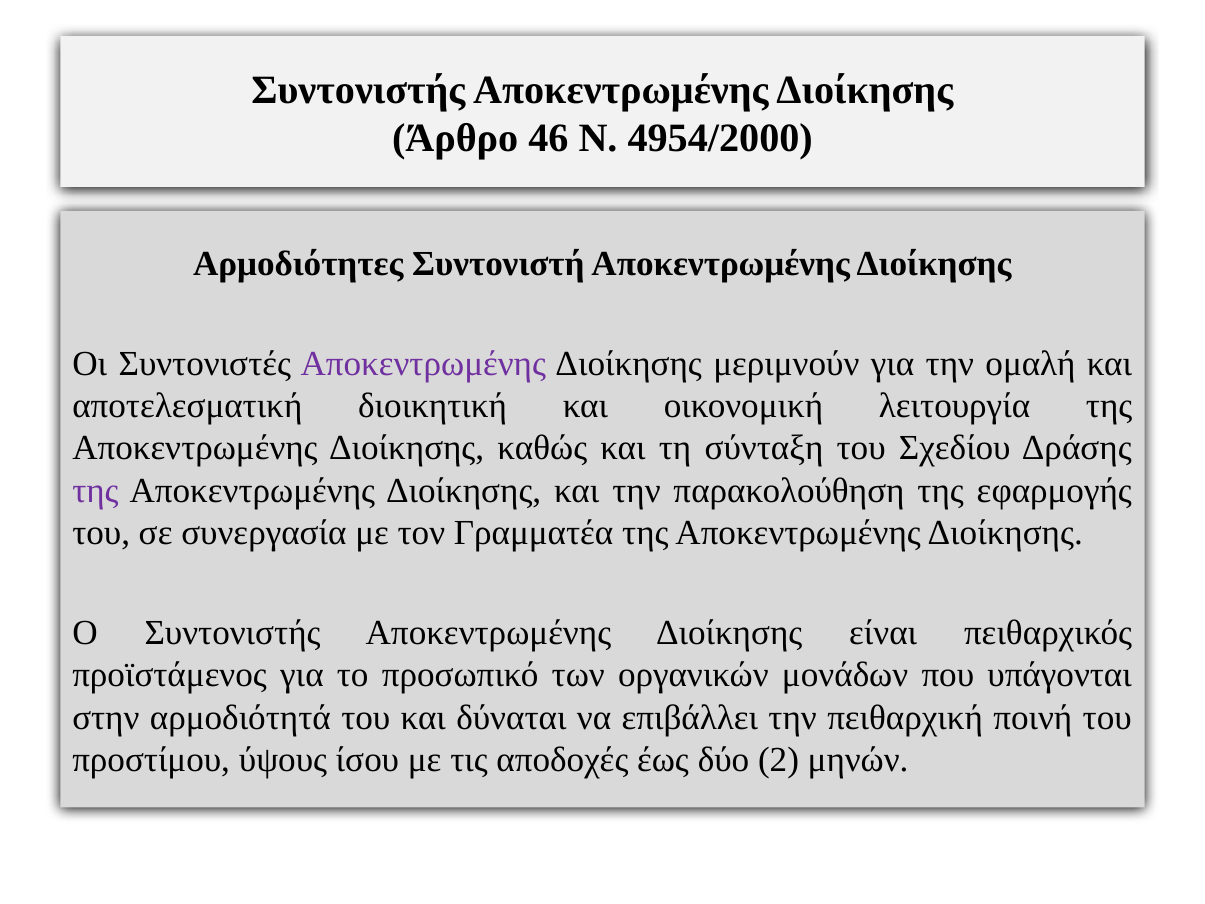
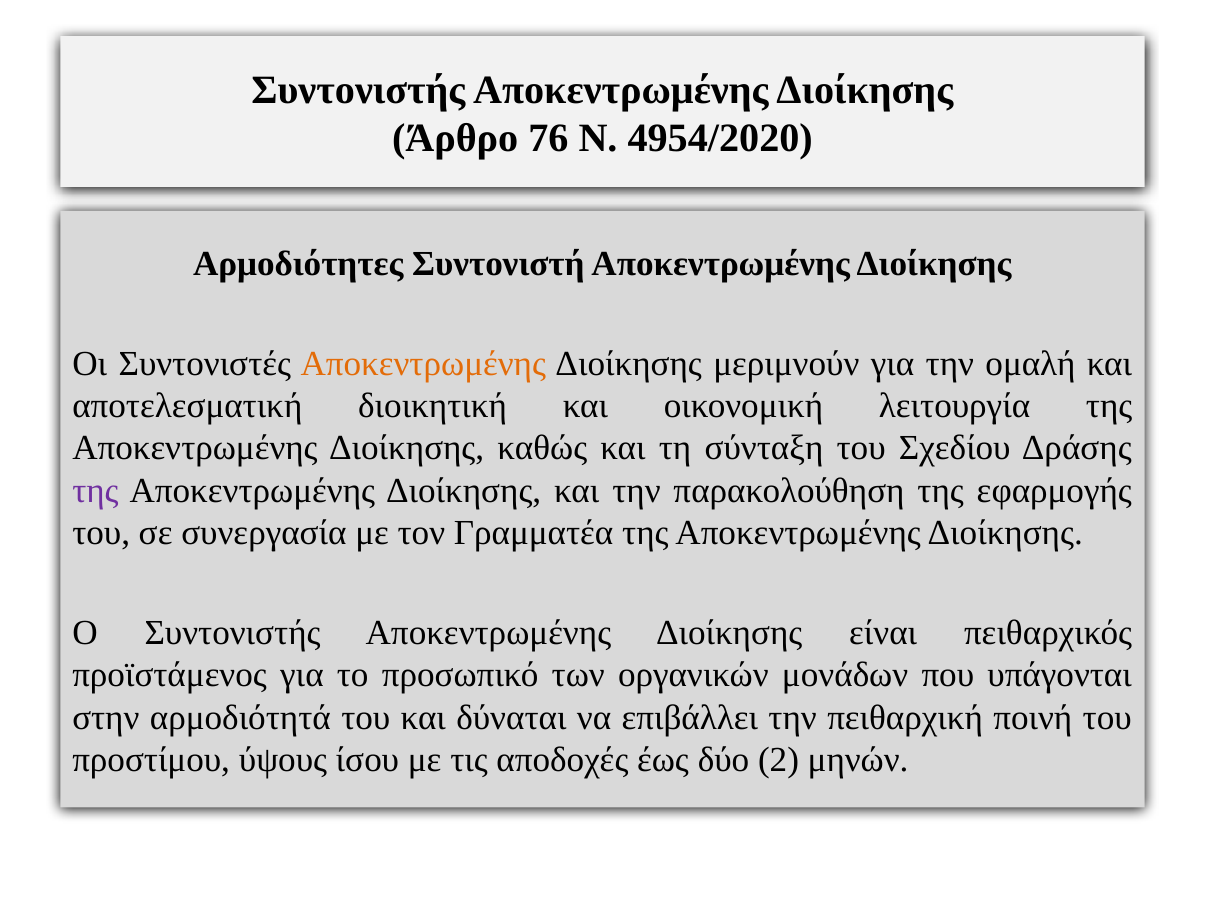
46: 46 -> 76 (548, 138)
4954/2000: 4954/2000 -> 4954/2020 (720, 138)
Αποκεντρωμένης colour: purple -> orange (423, 364)
